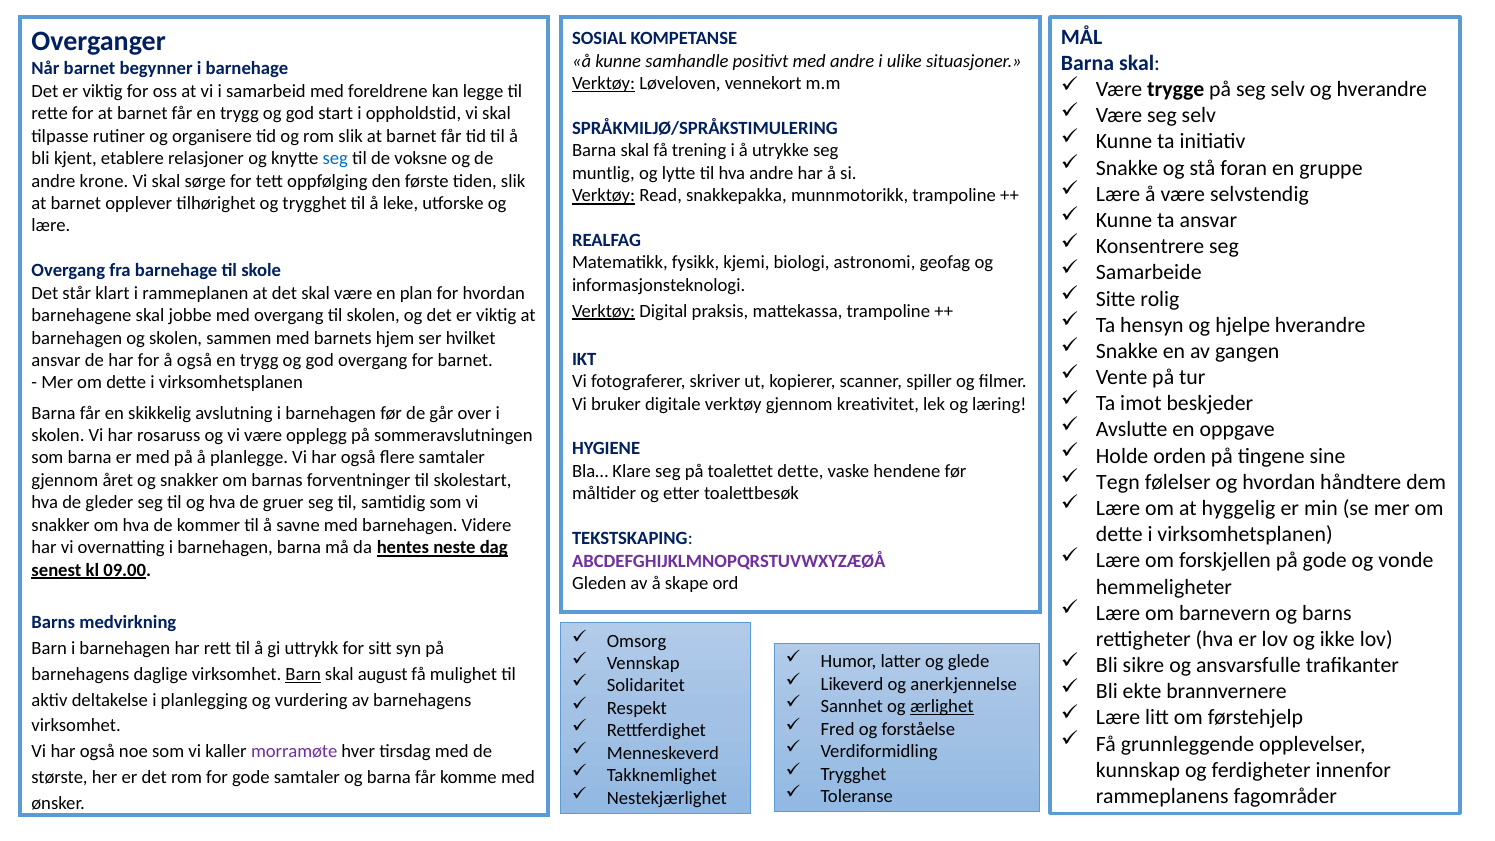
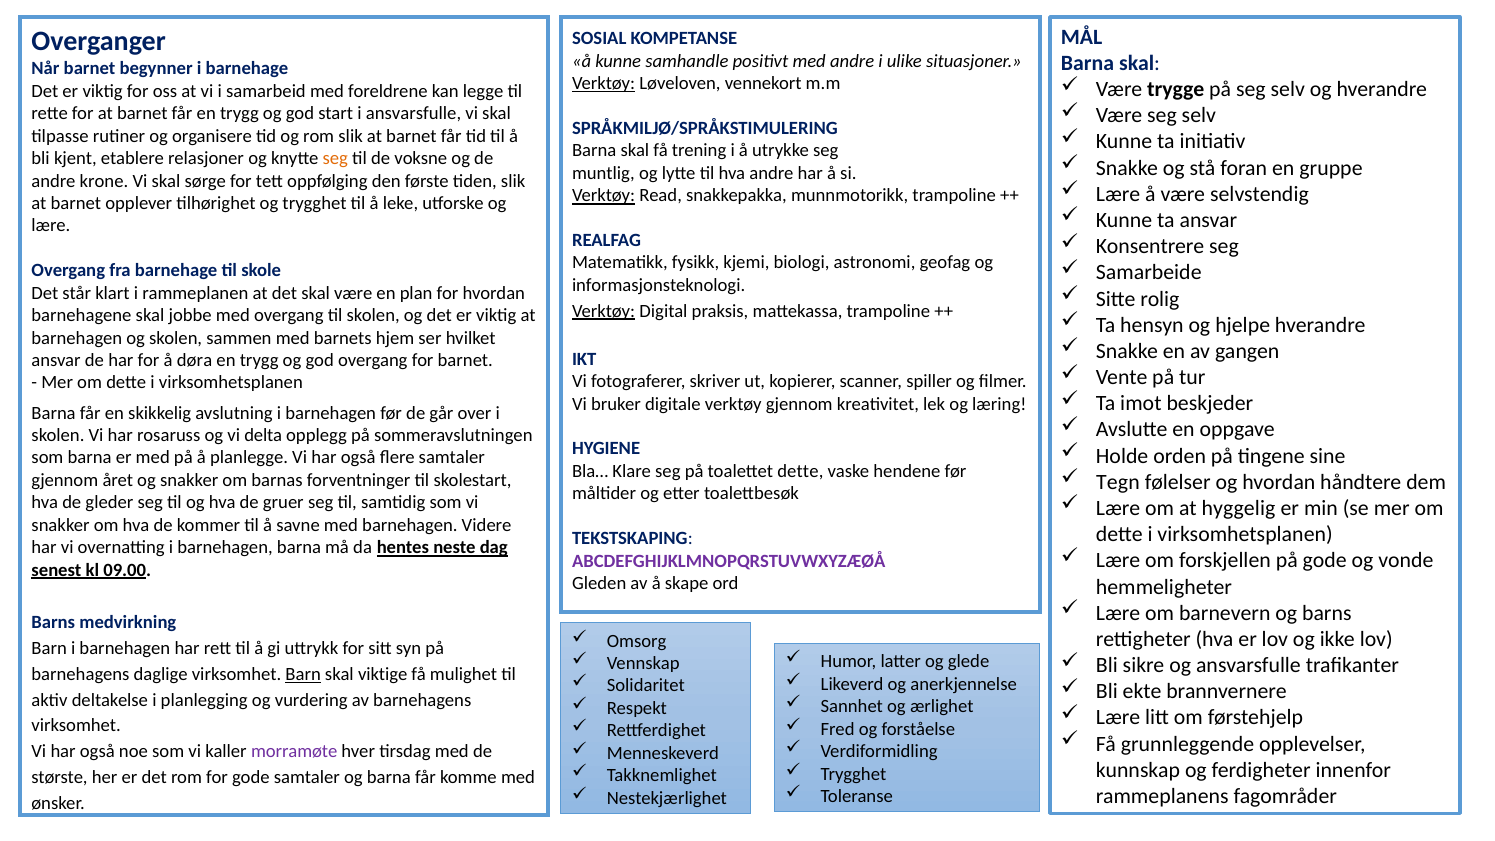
i oppholdstid: oppholdstid -> ansvarsfulle (413, 114)
seg colour: blue -> orange (335, 158)
å også: også -> døra (194, 360)
vi være: være -> delta (263, 435)
august: august -> viktige (383, 674)
ærlighet underline: present -> none (942, 707)
